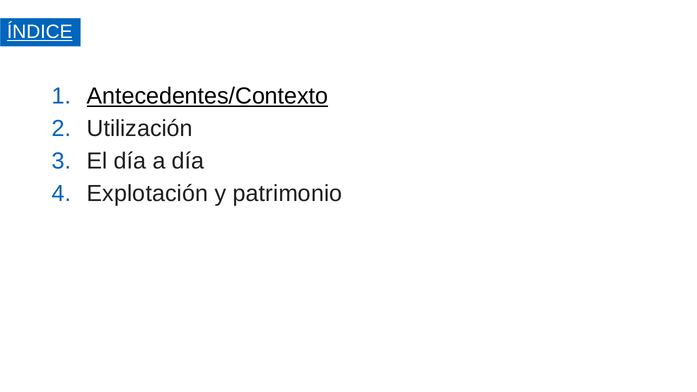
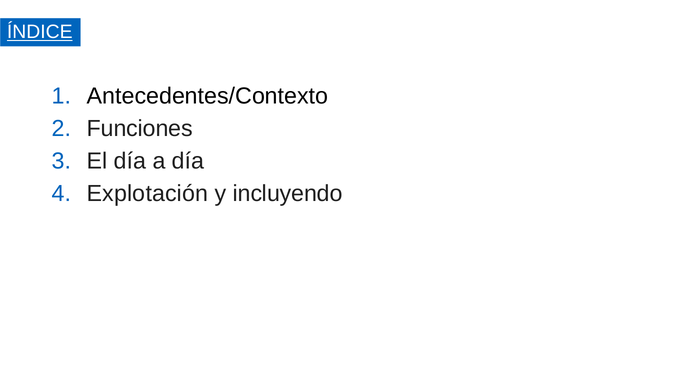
Antecedentes/Contexto underline: present -> none (208, 96)
Utilización: Utilización -> Funciones (140, 129)
patrimonio: patrimonio -> incluyendo (288, 193)
